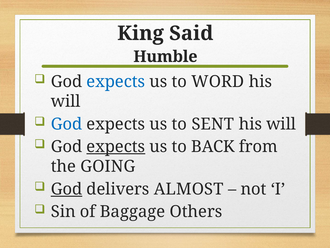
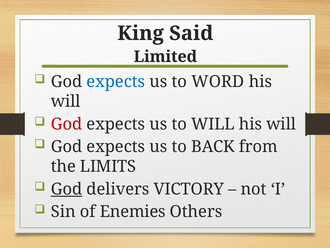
Humble: Humble -> Limited (165, 57)
God colour: blue -> red (67, 124)
to SENT: SENT -> WILL (213, 124)
expects underline: present -> none (116, 146)
GOING: GOING -> LIMITS (108, 166)
ALMOST: ALMOST -> VICTORY (189, 189)
Baggage: Baggage -> Enemies (133, 211)
